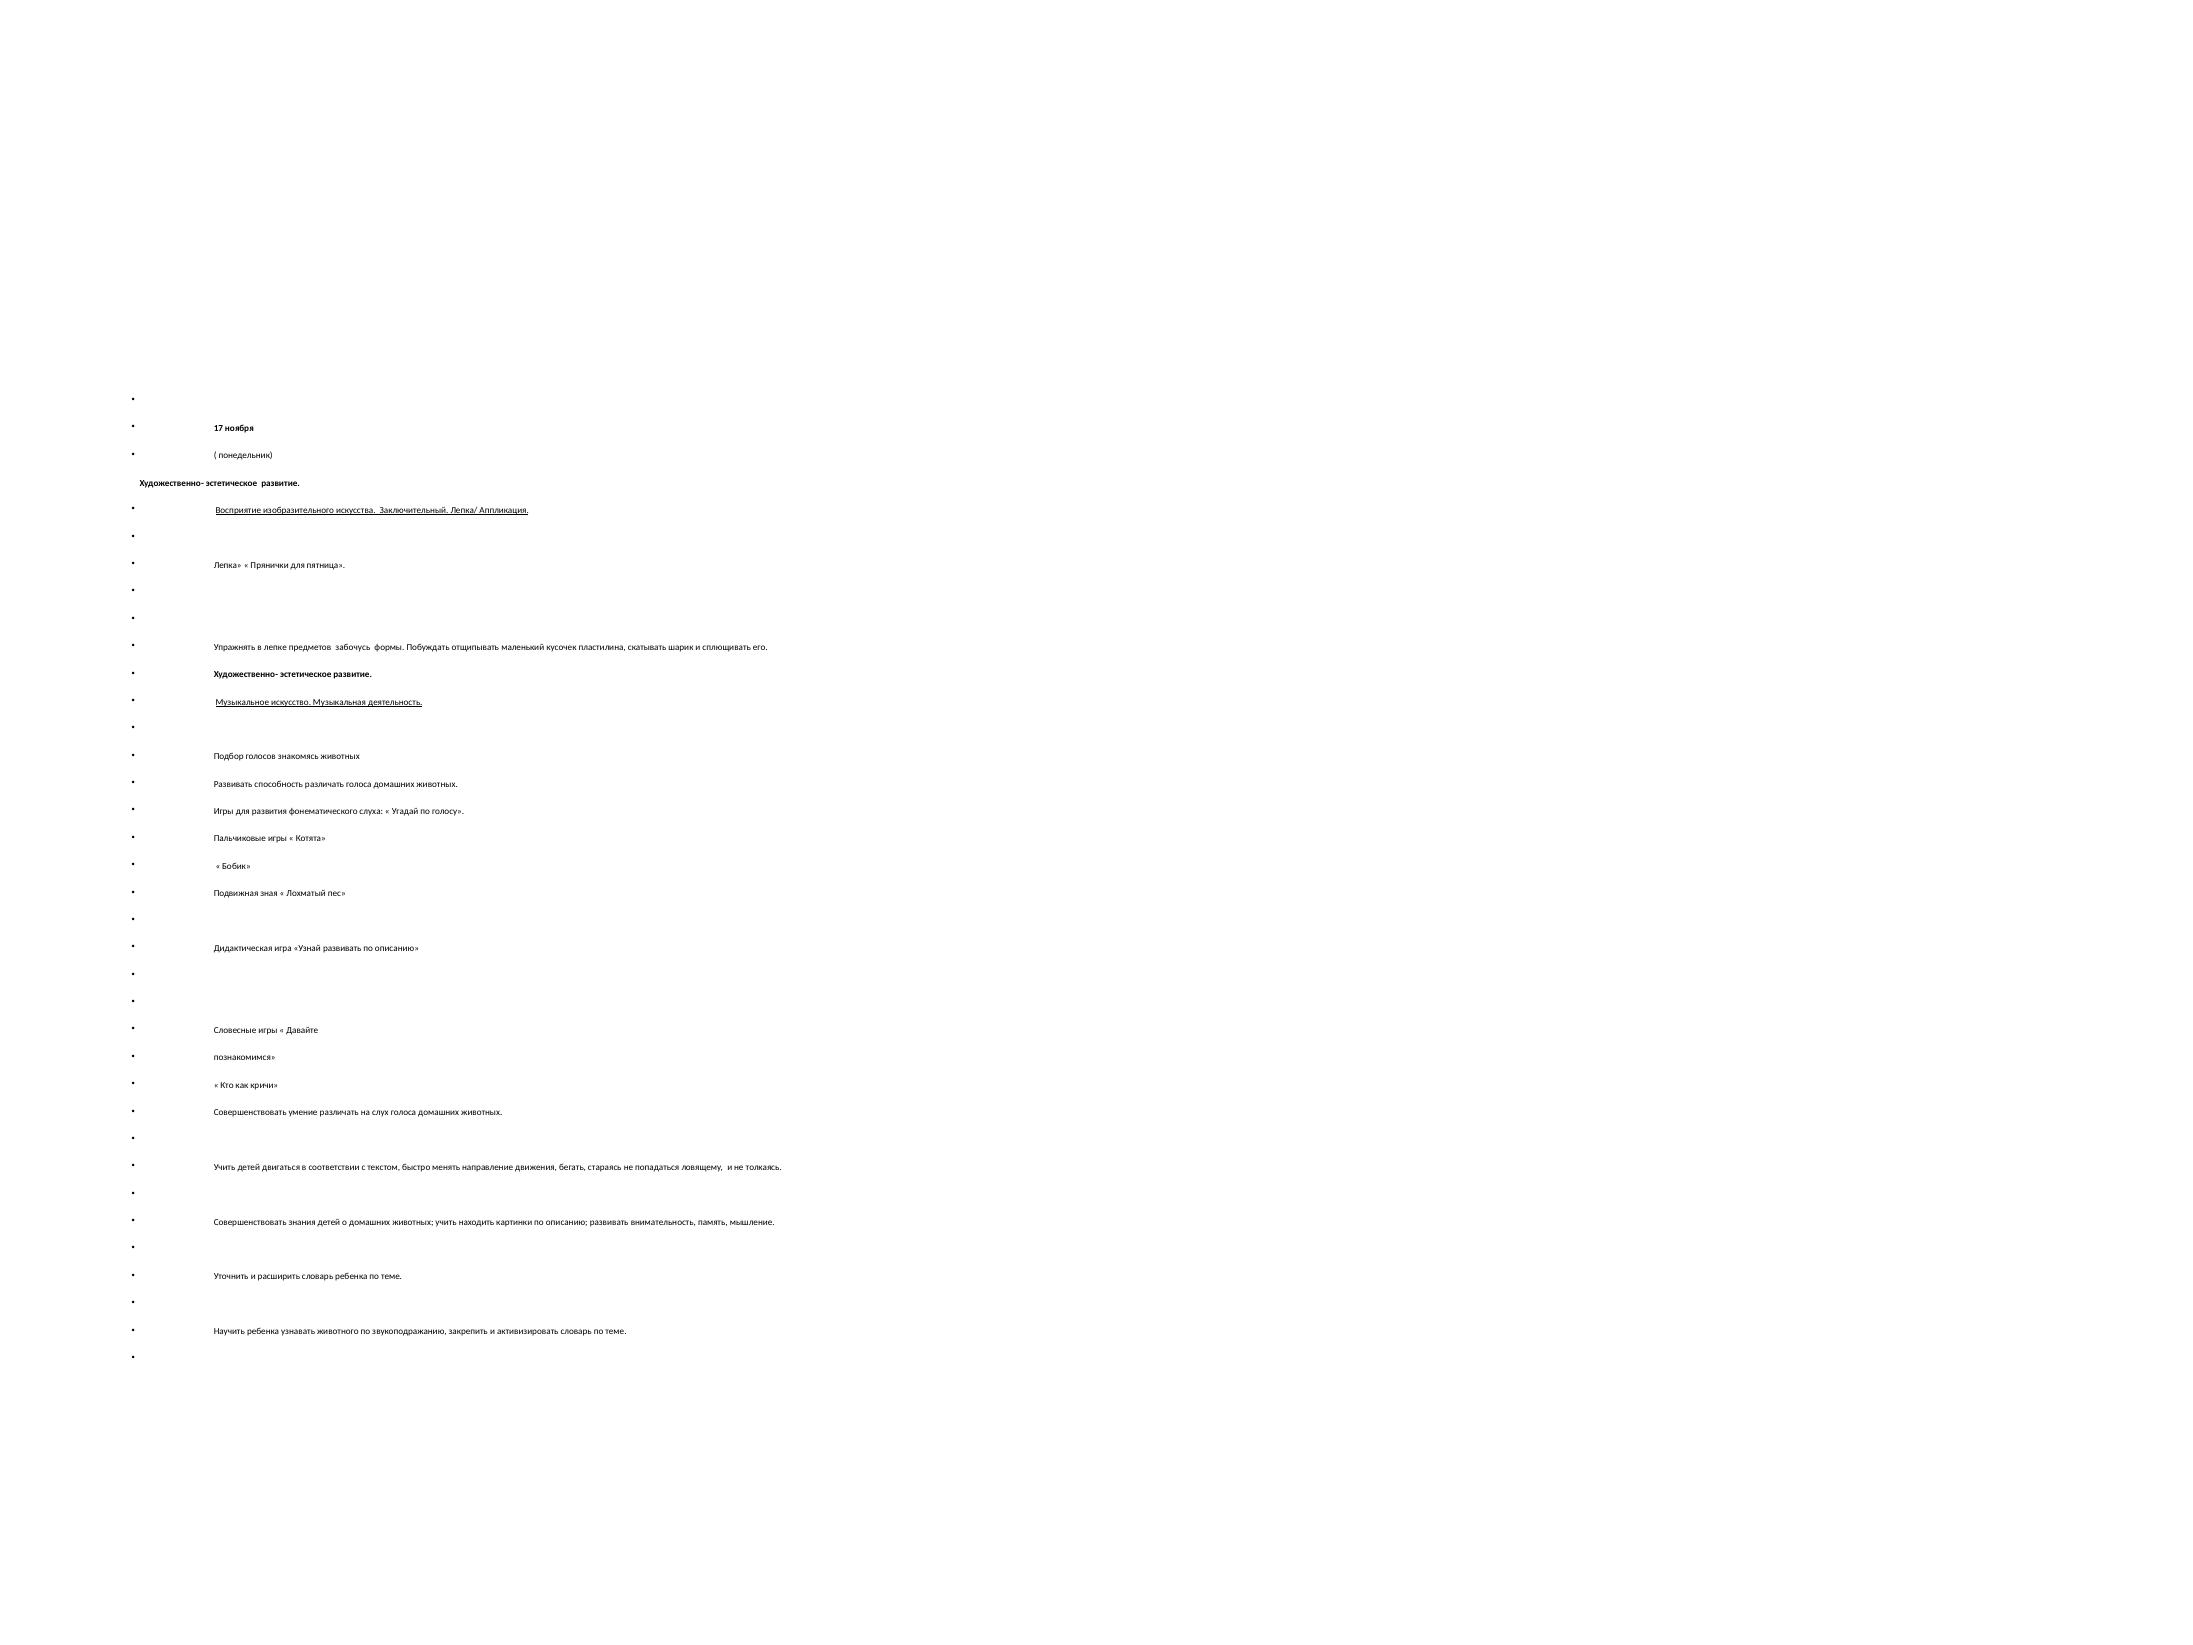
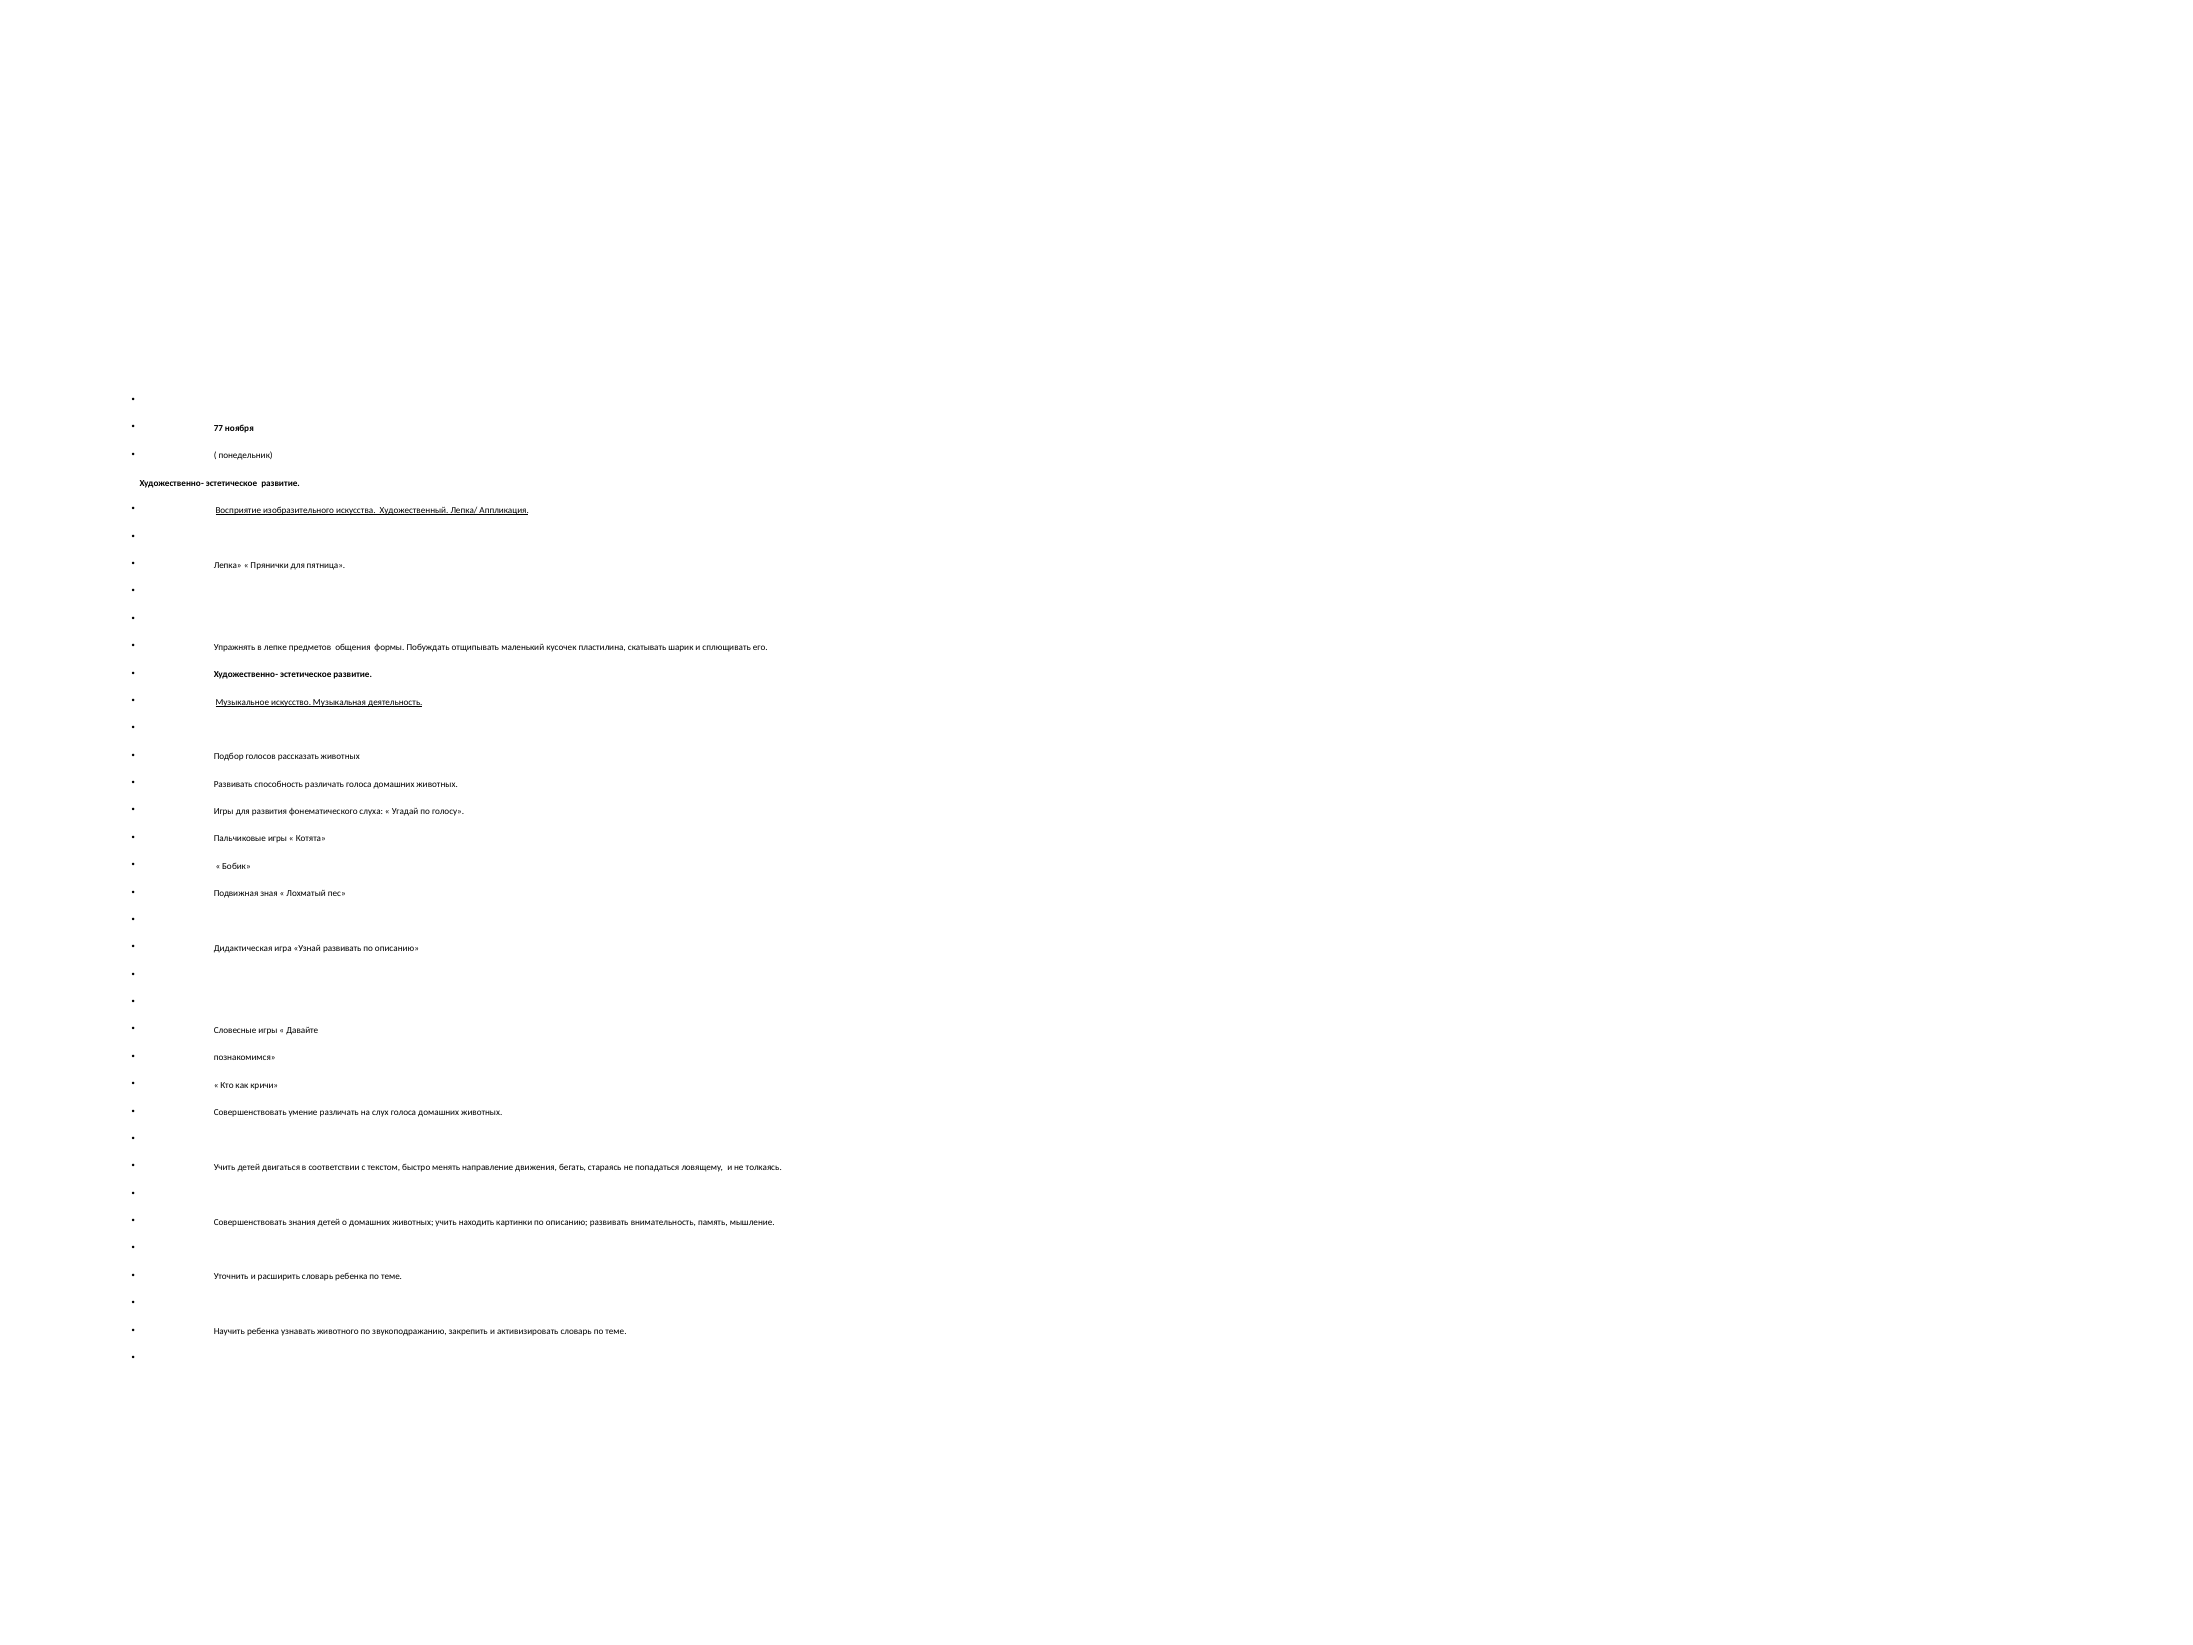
17: 17 -> 77 (218, 428)
Заключительный: Заключительный -> Художественный (414, 510)
забочусь: забочусь -> общения (353, 647)
знакомясь: знакомясь -> рассказать (298, 757)
